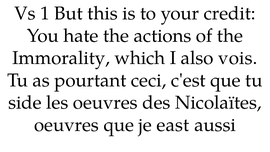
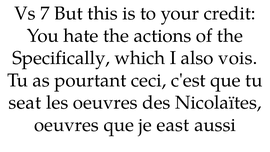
1: 1 -> 7 (45, 13)
Immorality: Immorality -> Specifically (61, 58)
side: side -> seat (25, 103)
